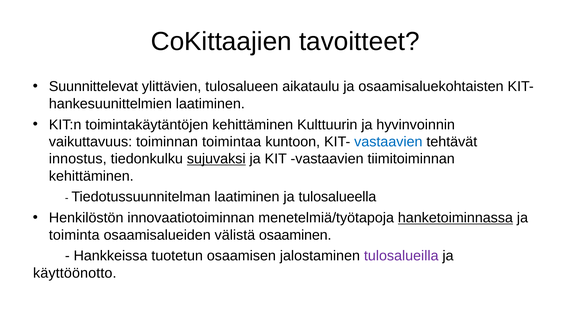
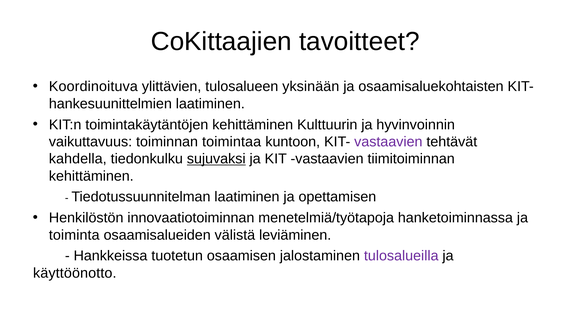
Suunnittelevat: Suunnittelevat -> Koordinoituva (93, 87)
aikataulu: aikataulu -> yksinään (311, 87)
vastaavien colour: blue -> purple (388, 142)
innostus: innostus -> kahdella (78, 159)
tulosalueella: tulosalueella -> opettamisen (337, 197)
hanketoiminnassa underline: present -> none (455, 218)
osaaminen: osaaminen -> leviäminen (295, 235)
